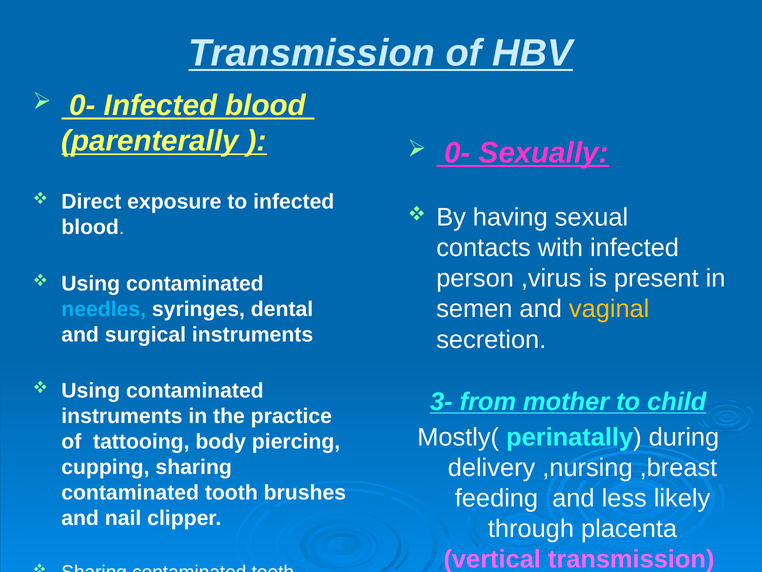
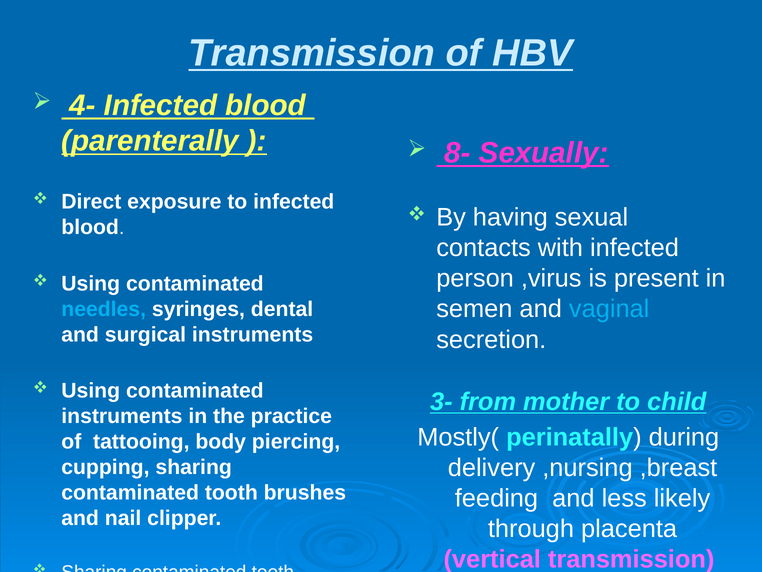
0-: 0- -> 4- (83, 105)
0-: 0- -> 8- (458, 153)
vaginal colour: yellow -> light blue (609, 309)
